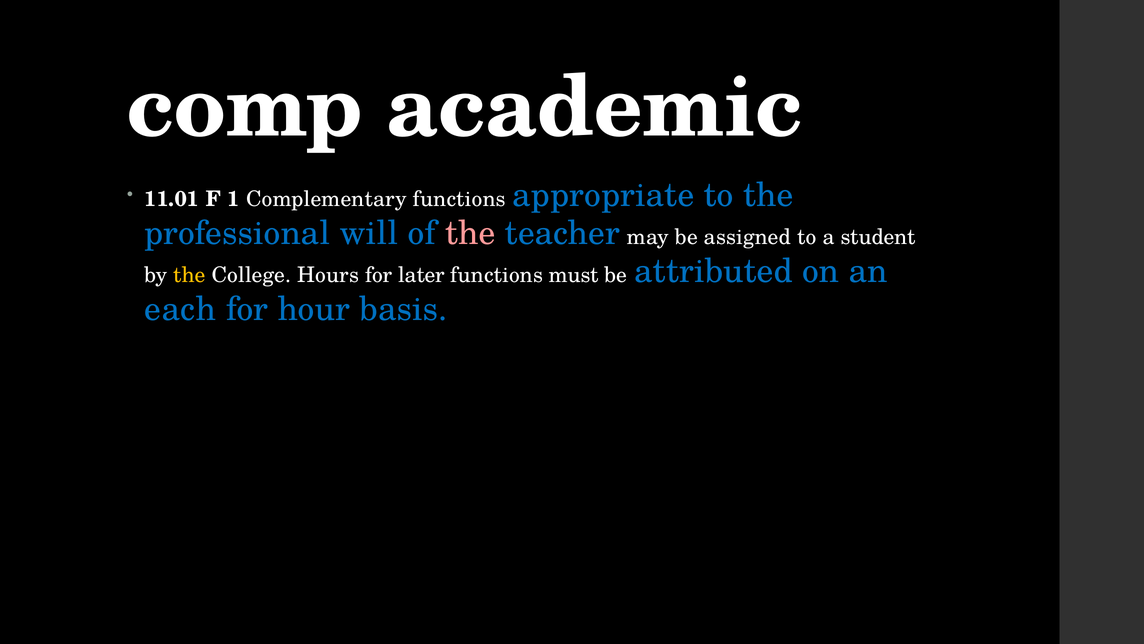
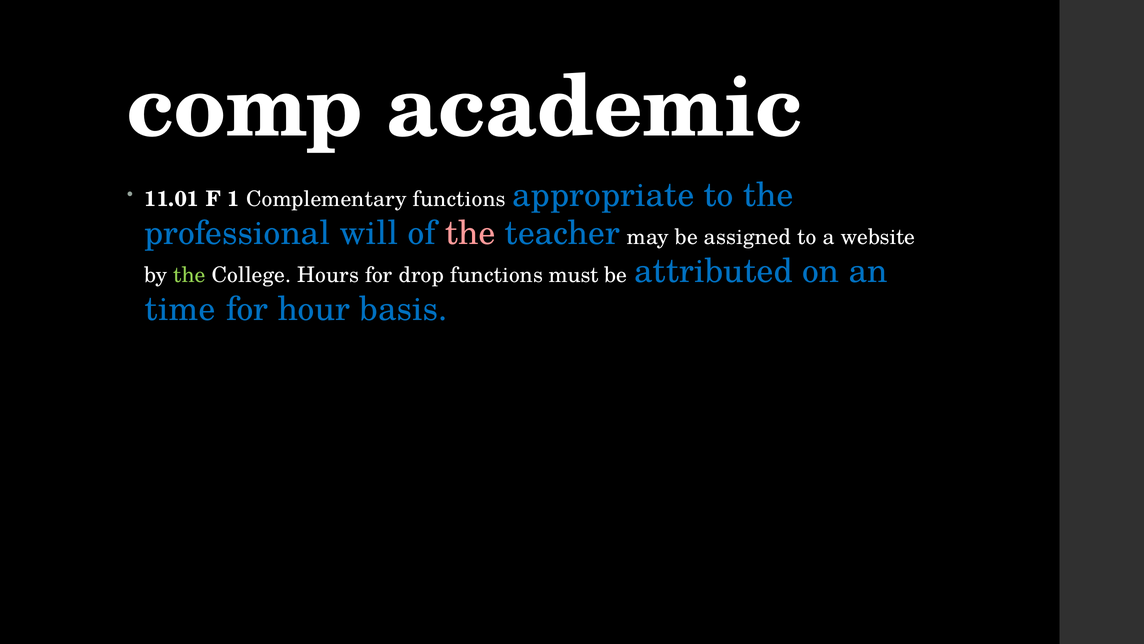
student: student -> website (878, 237)
the colour: yellow -> light green (189, 275)
later: later -> drop (421, 275)
each: each -> time (180, 309)
